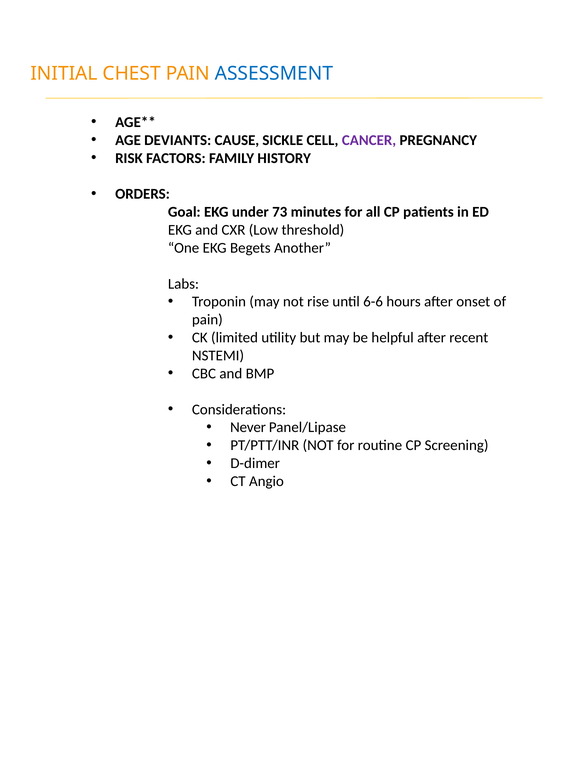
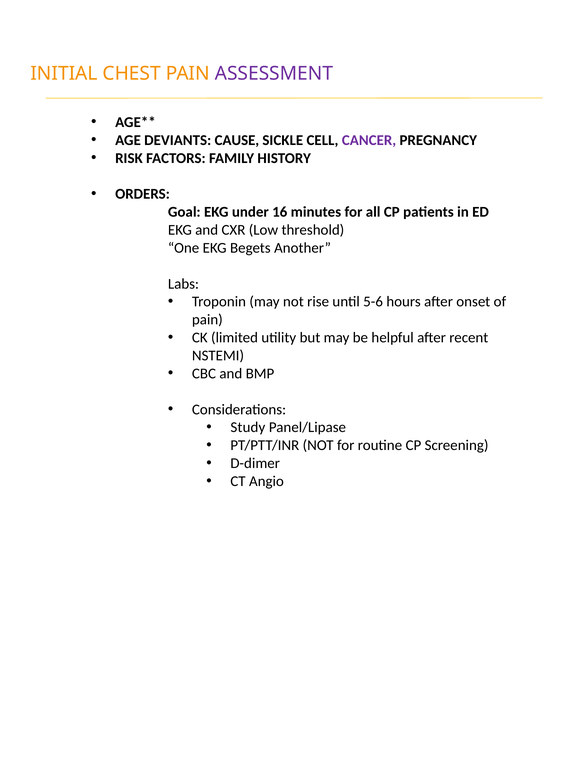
ASSESSMENT colour: blue -> purple (274, 73)
73: 73 -> 16 (280, 212)
6-6: 6-6 -> 5-6 (373, 301)
Never: Never -> Study (248, 427)
